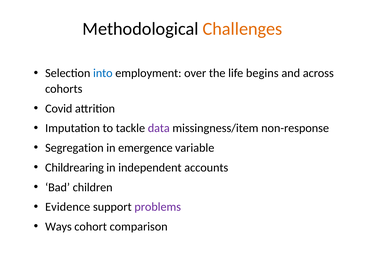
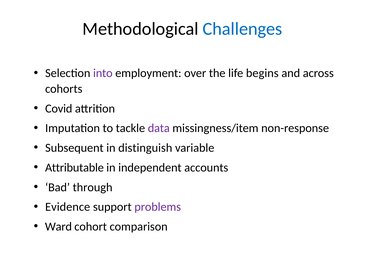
Challenges colour: orange -> blue (243, 29)
into colour: blue -> purple (103, 73)
Segregation: Segregation -> Subsequent (74, 148)
emergence: emergence -> distinguish (145, 148)
Childrearing: Childrearing -> Attributable (74, 167)
children: children -> through (93, 187)
Ways: Ways -> Ward (58, 226)
